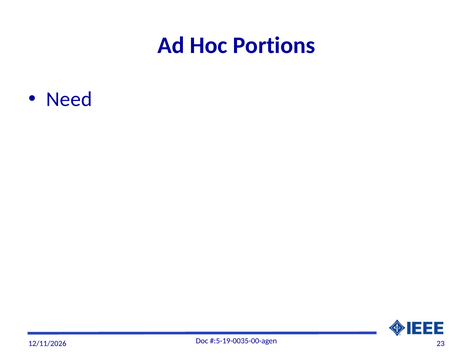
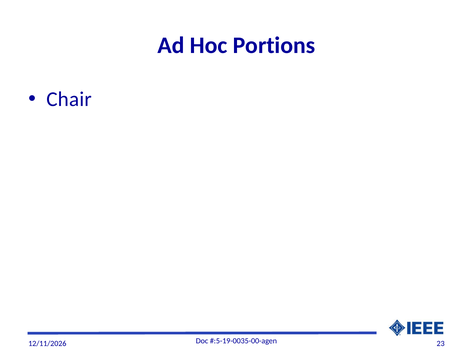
Need: Need -> Chair (69, 99)
